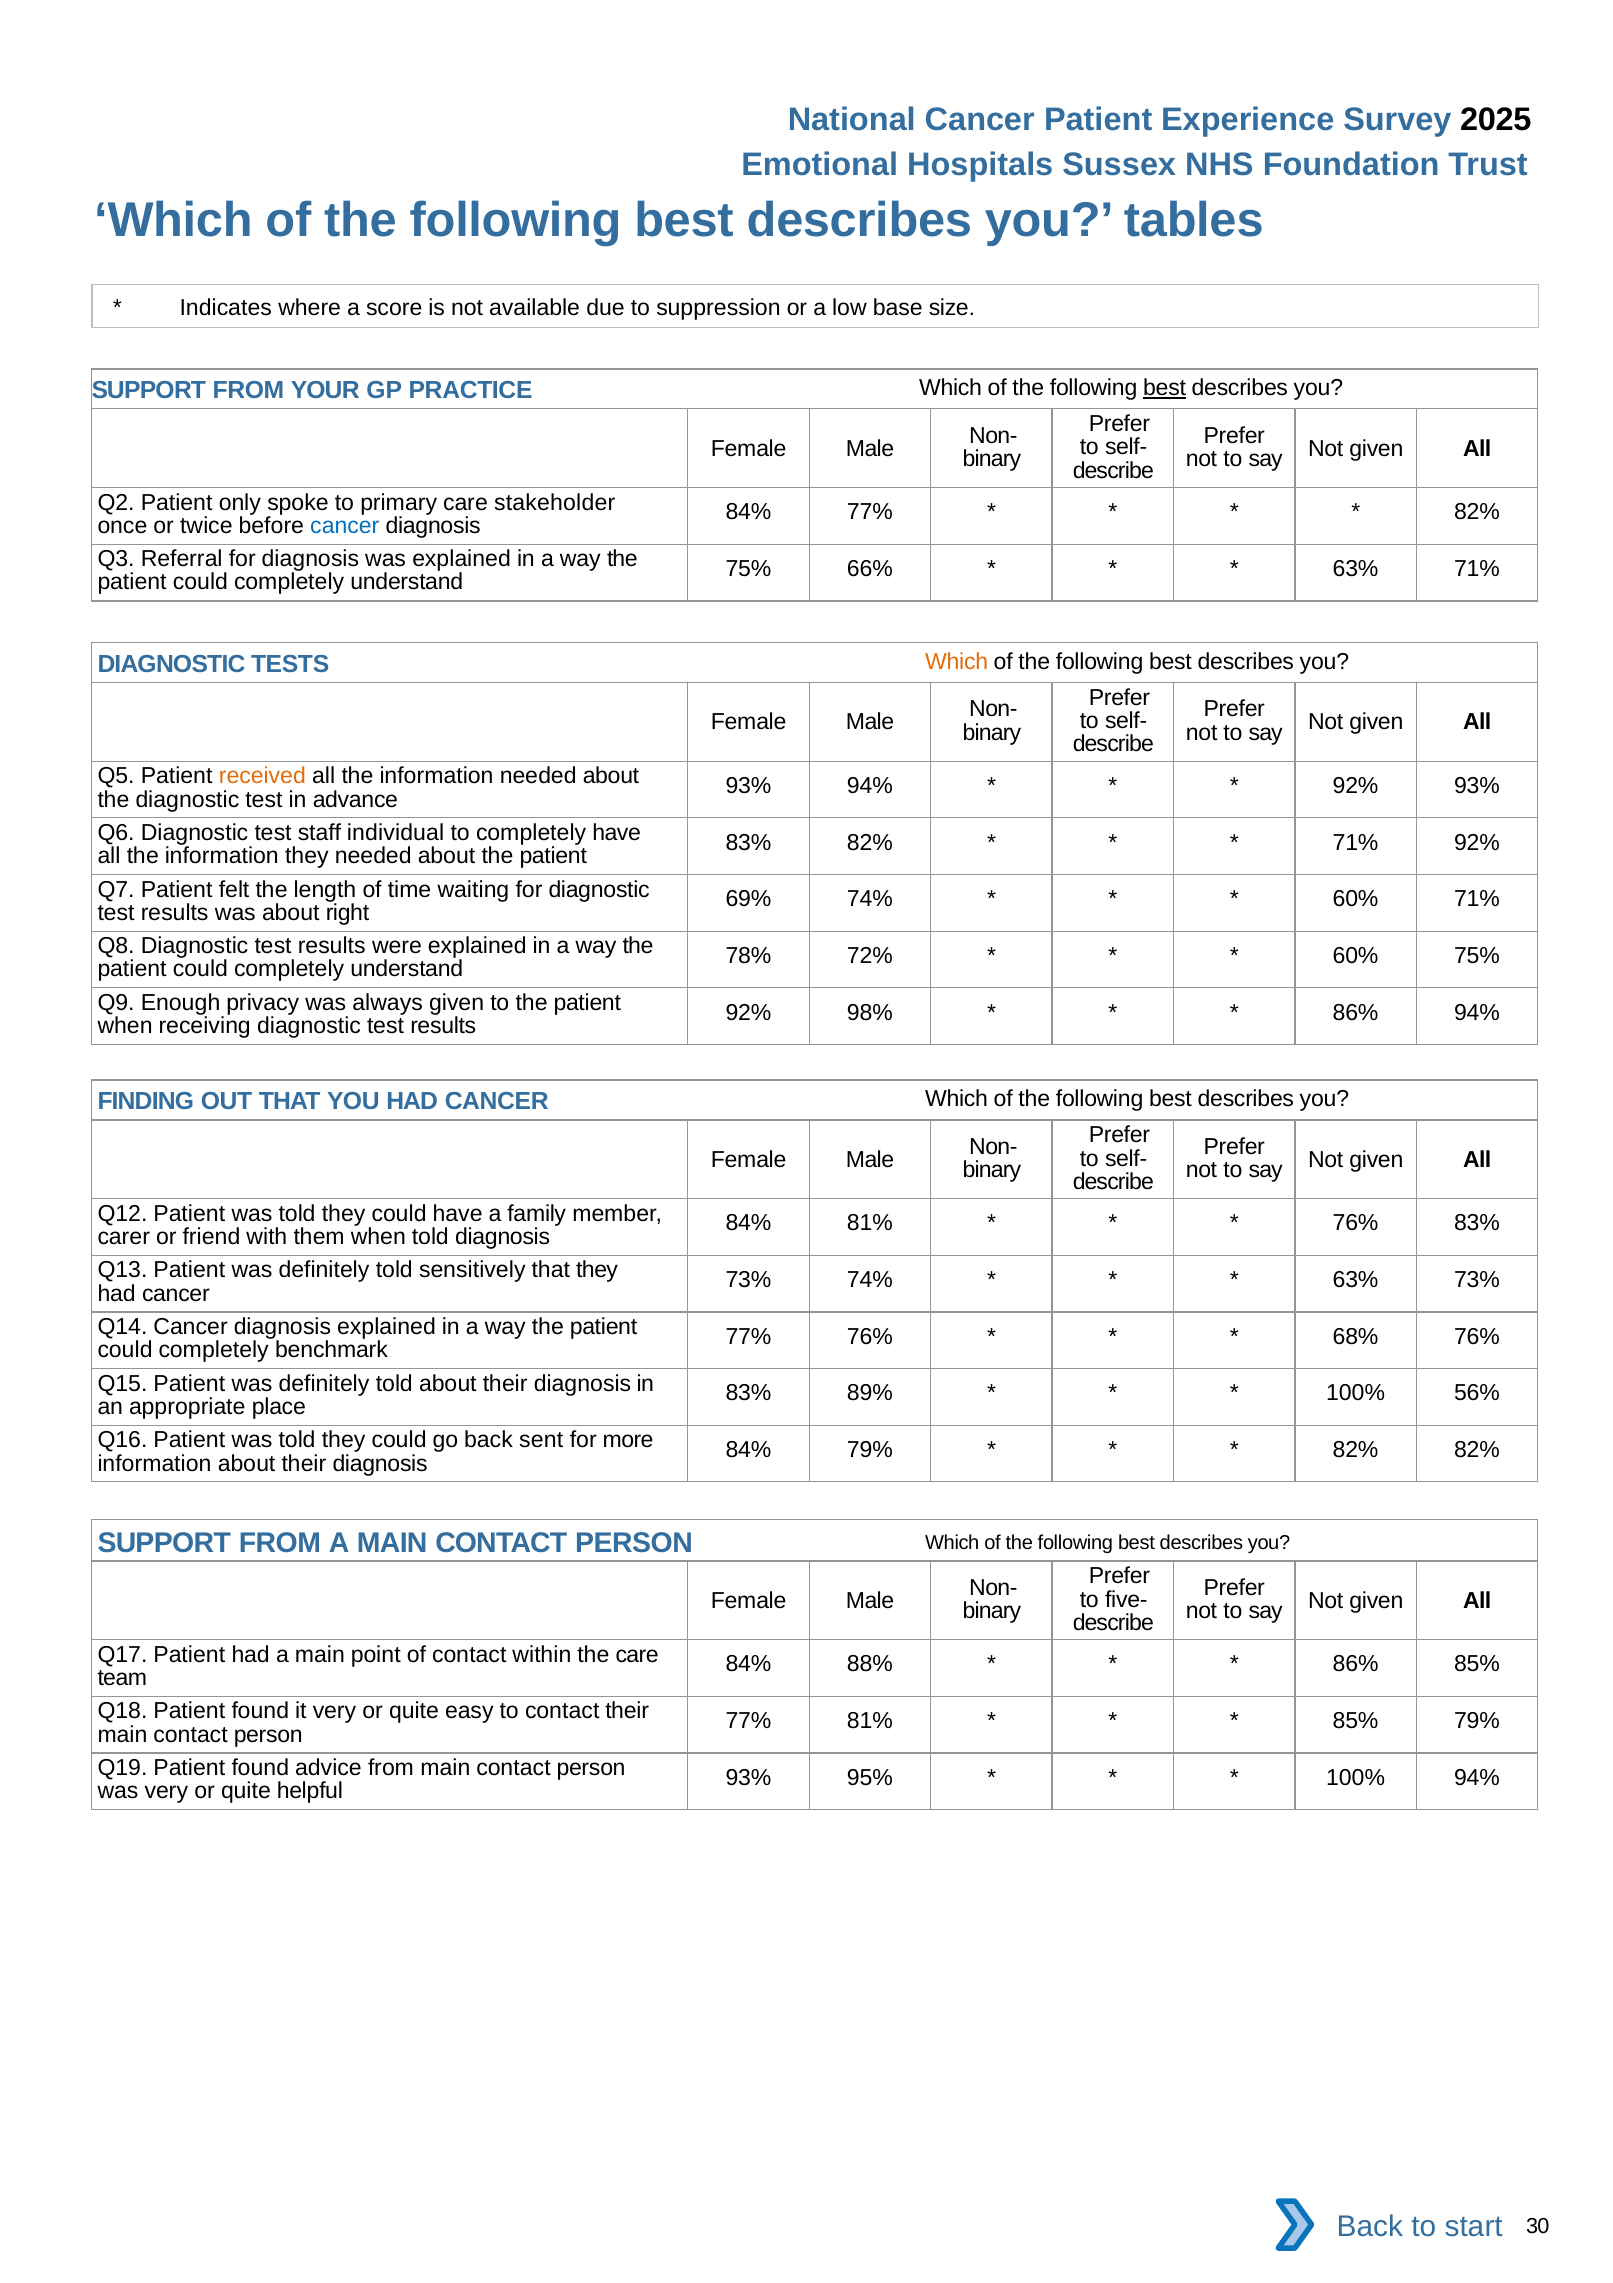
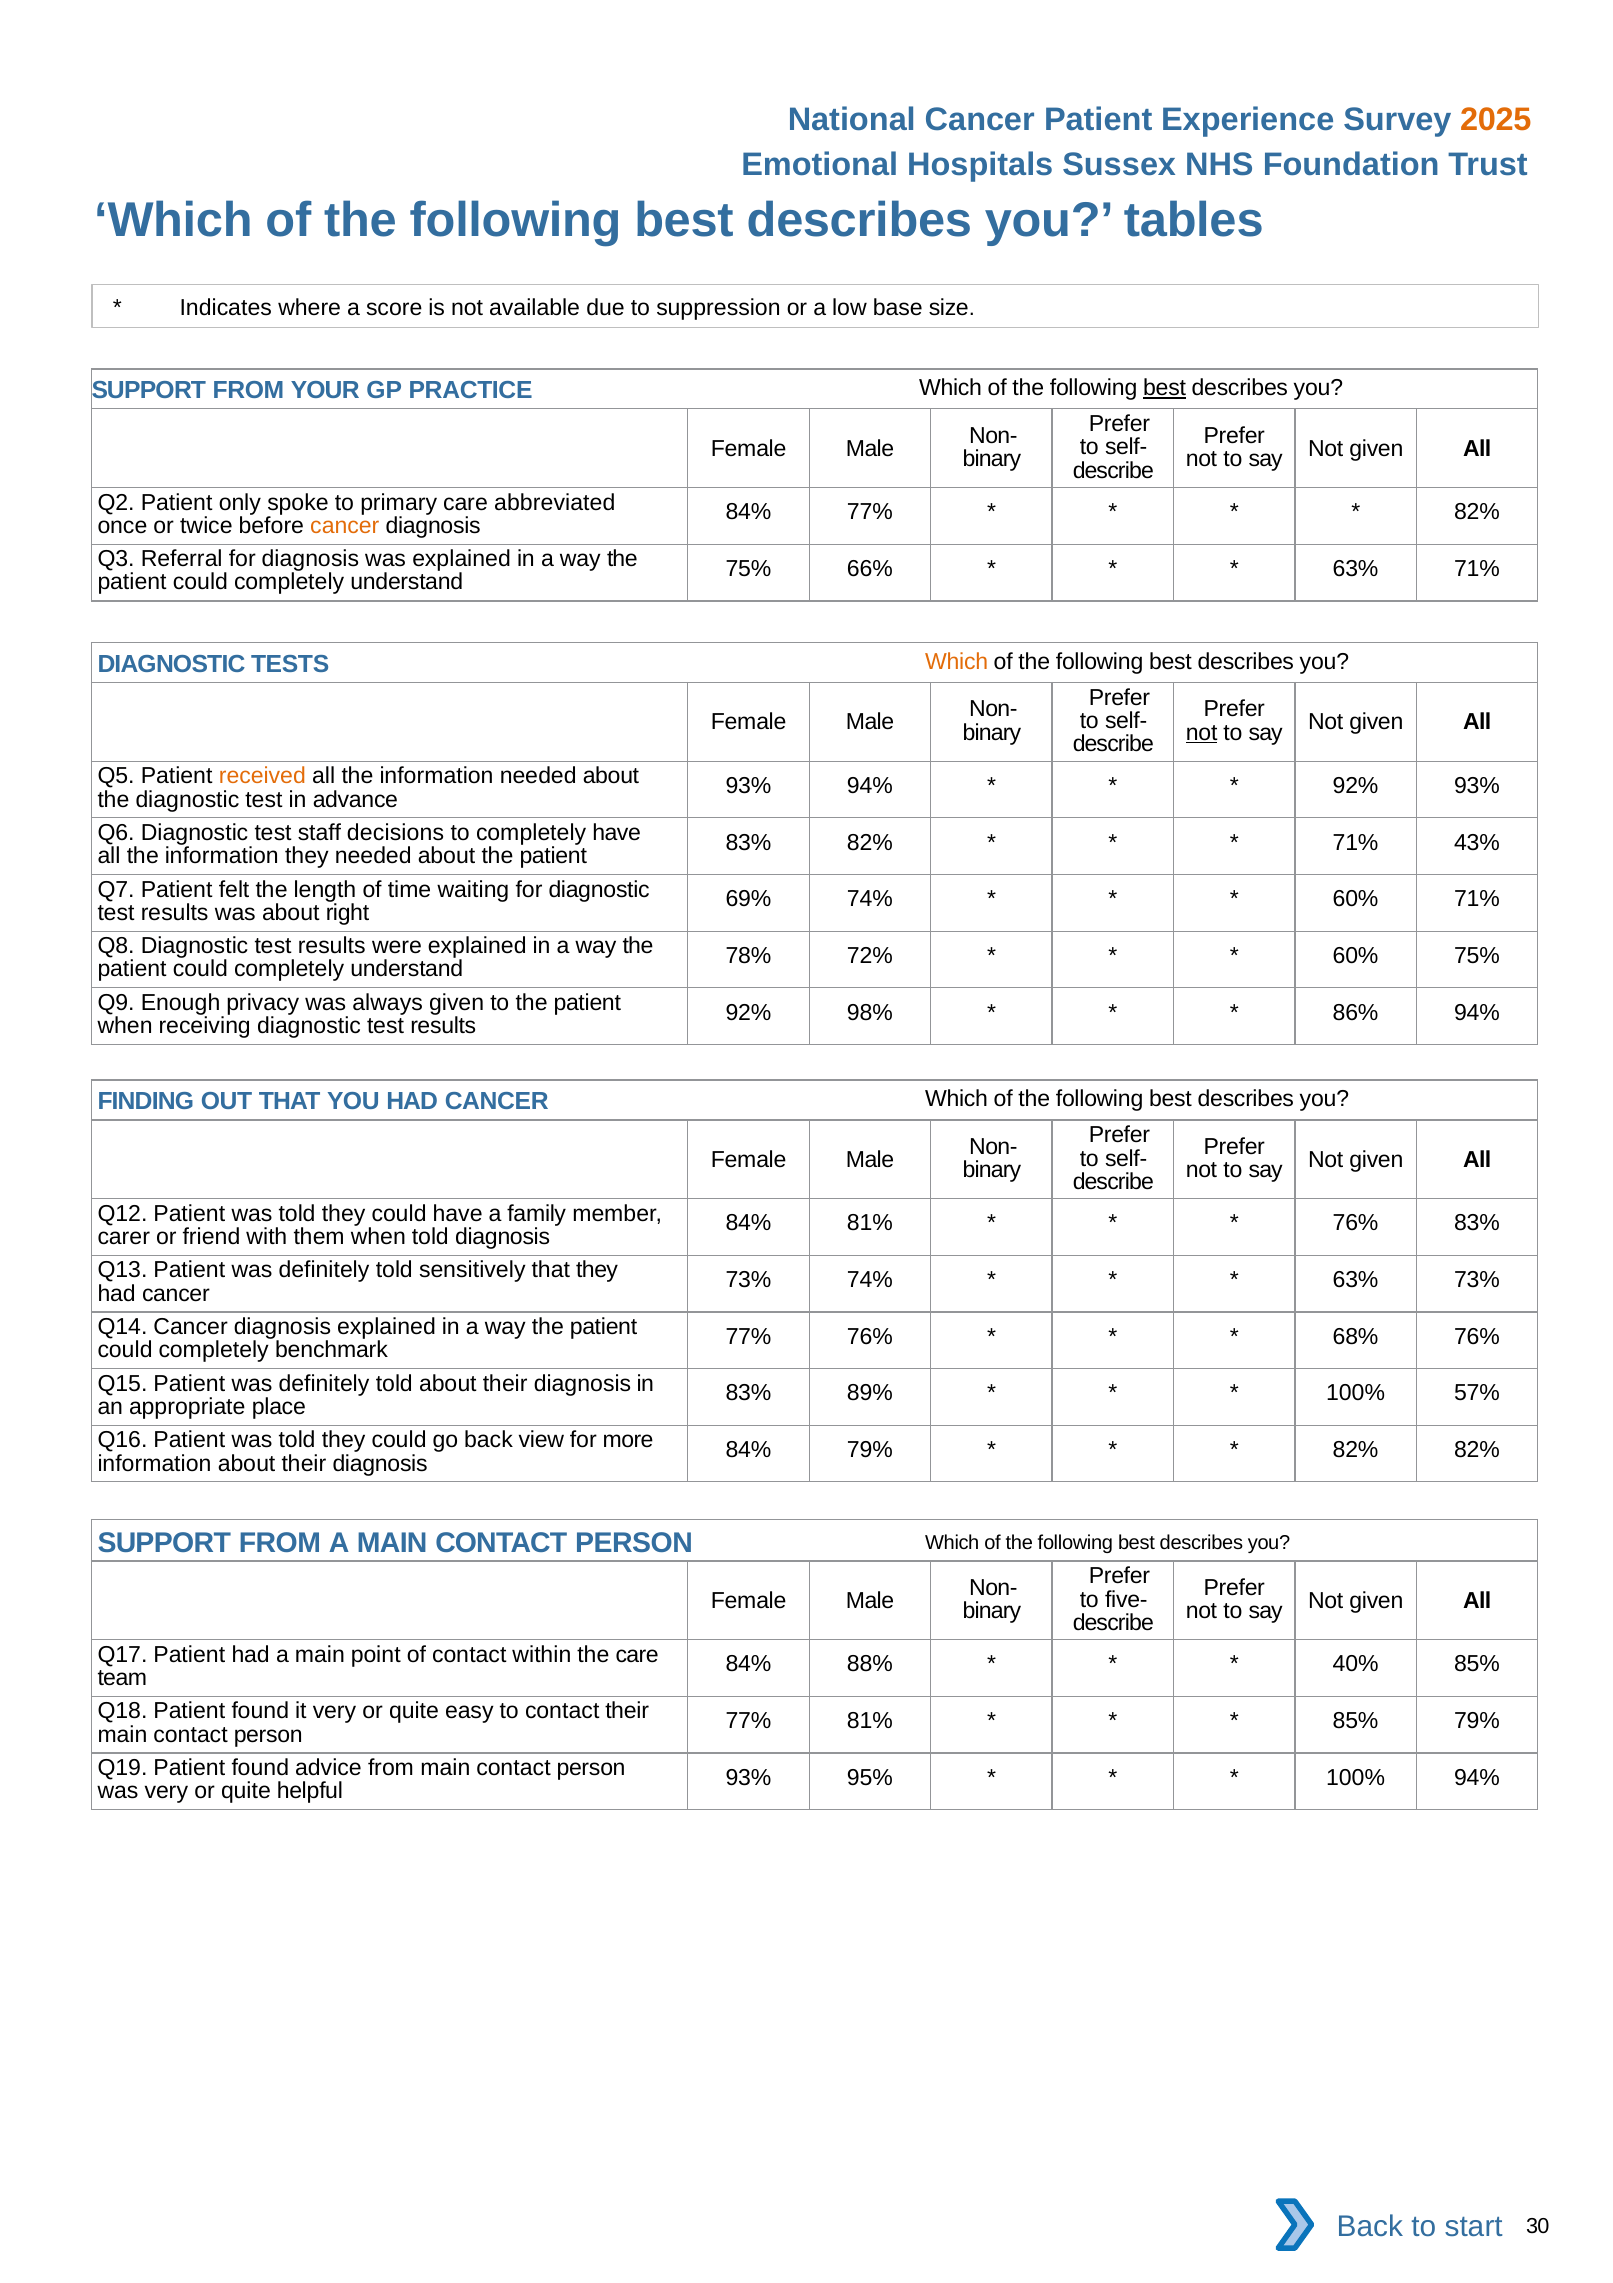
2025 colour: black -> orange (1496, 120)
stakeholder: stakeholder -> abbreviated (555, 502)
cancer colour: blue -> orange (345, 526)
not underline: none -> present (1202, 732)
individual: individual -> decisions (396, 833)
71% 92%: 92% -> 43% (1477, 842)
56%: 56% -> 57% (1477, 1393)
sent: sent -> view (541, 1440)
86%: 86% -> 40% (1356, 1664)
